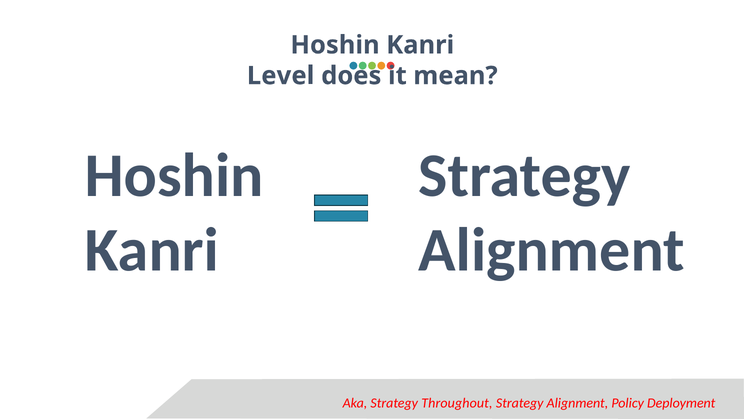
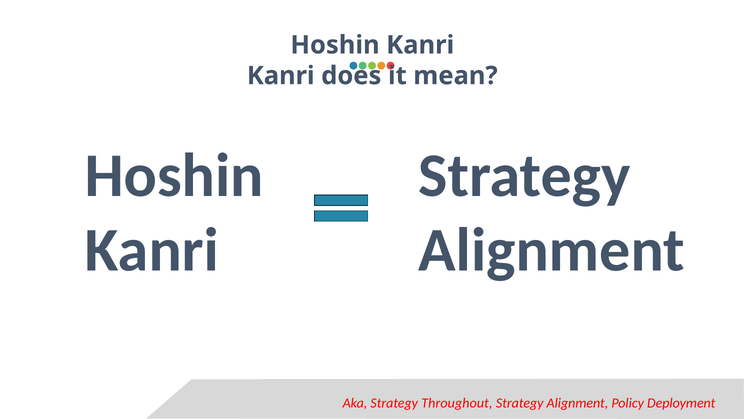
Level: Level -> Kanri (281, 76)
